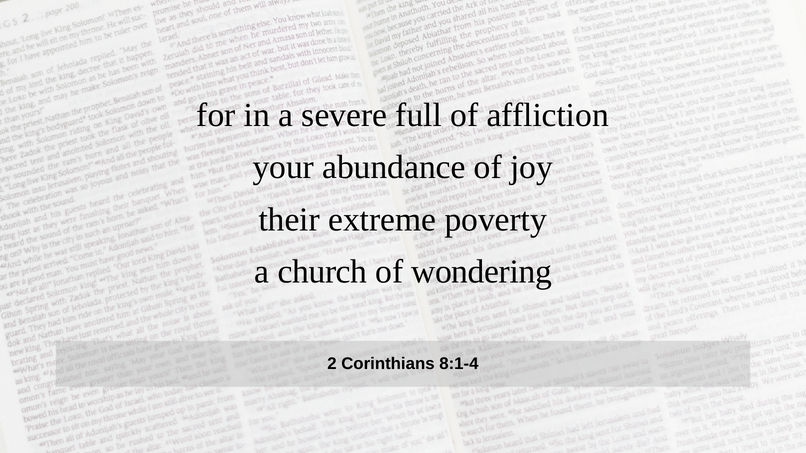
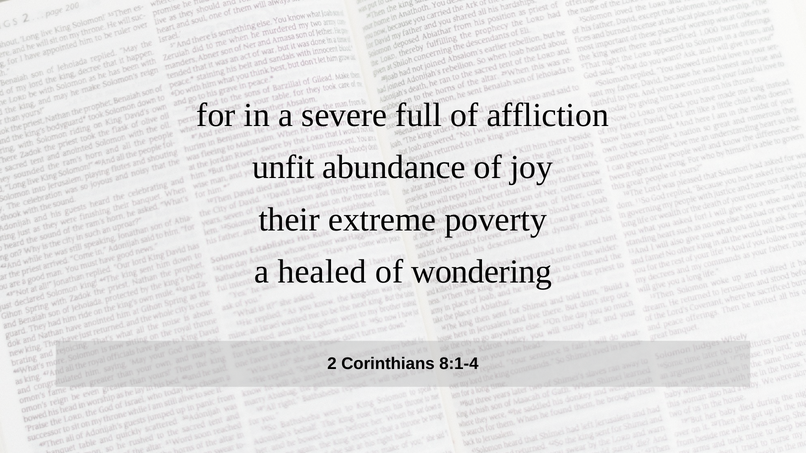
your: your -> unfit (283, 167)
church: church -> healed (322, 272)
